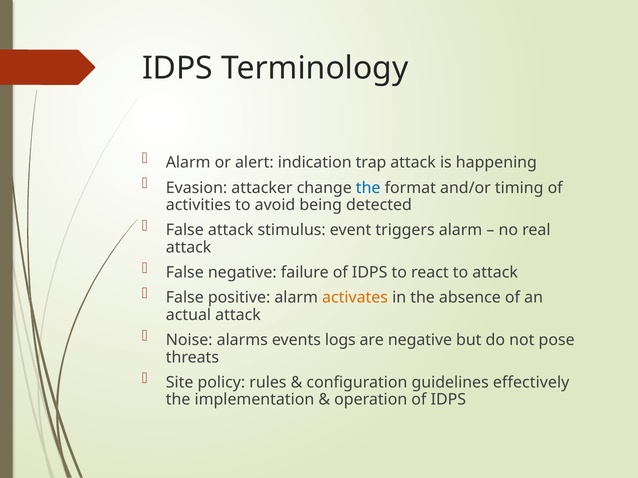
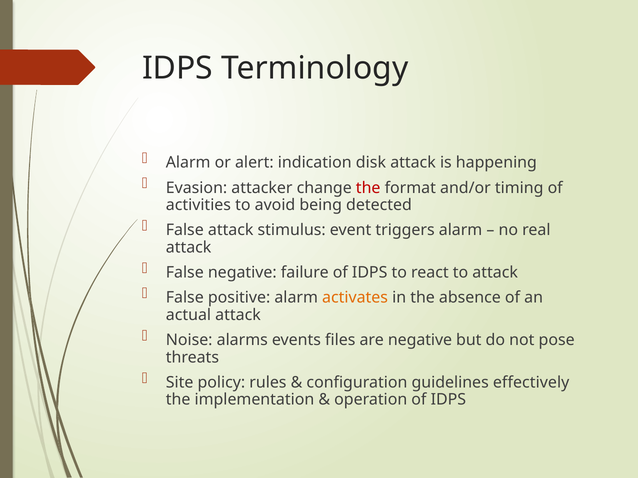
trap: trap -> disk (371, 163)
the colour: blue -> red (368, 188)
logs: logs -> files (340, 340)
